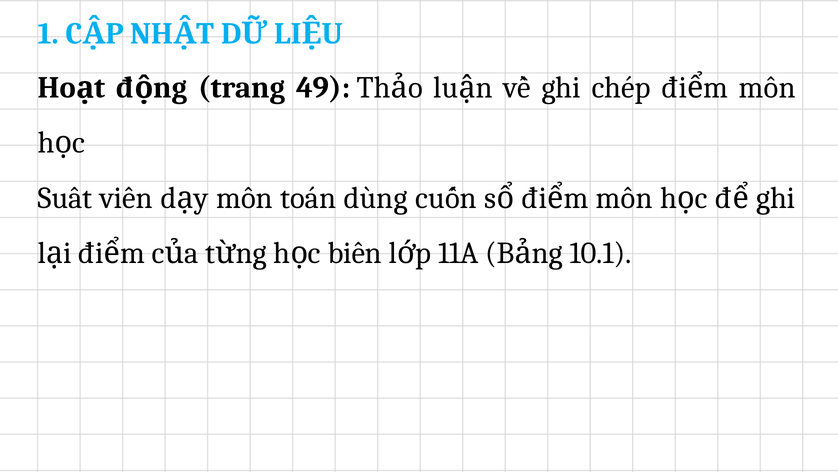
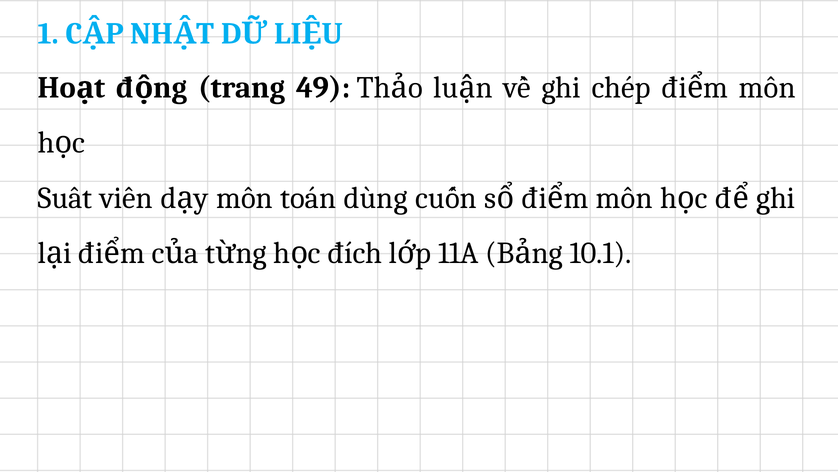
biến: biến -> đích (355, 253)
